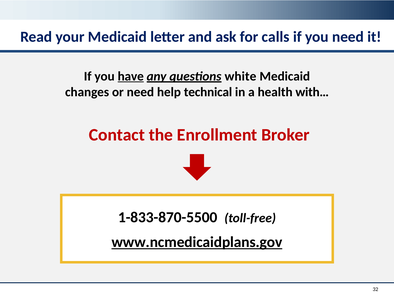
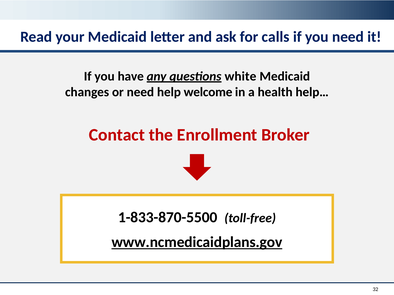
have underline: present -> none (131, 76)
technical: technical -> welcome (208, 92)
with…: with… -> help… (312, 92)
